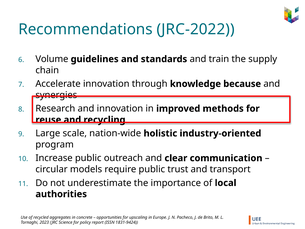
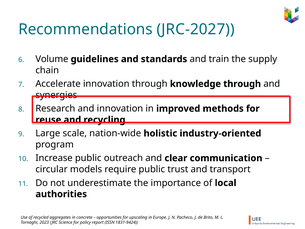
JRC-2022: JRC-2022 -> JRC-2027 (196, 29)
knowledge because: because -> through (242, 84)
